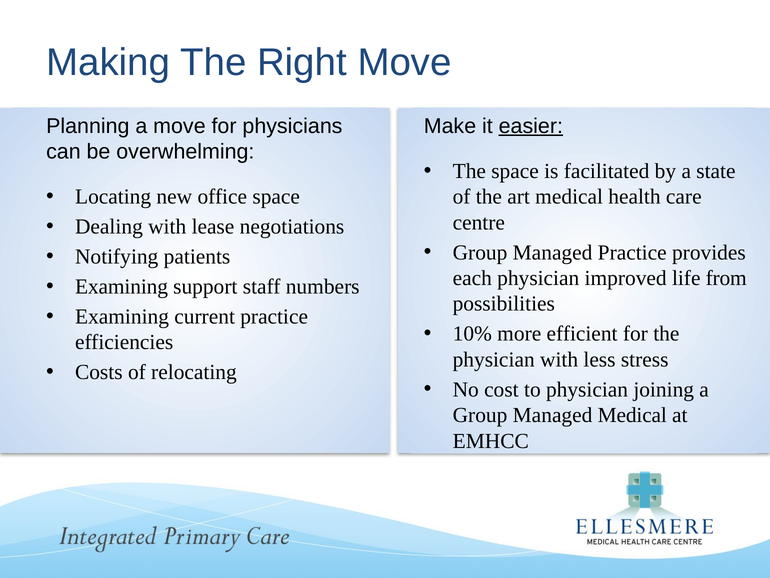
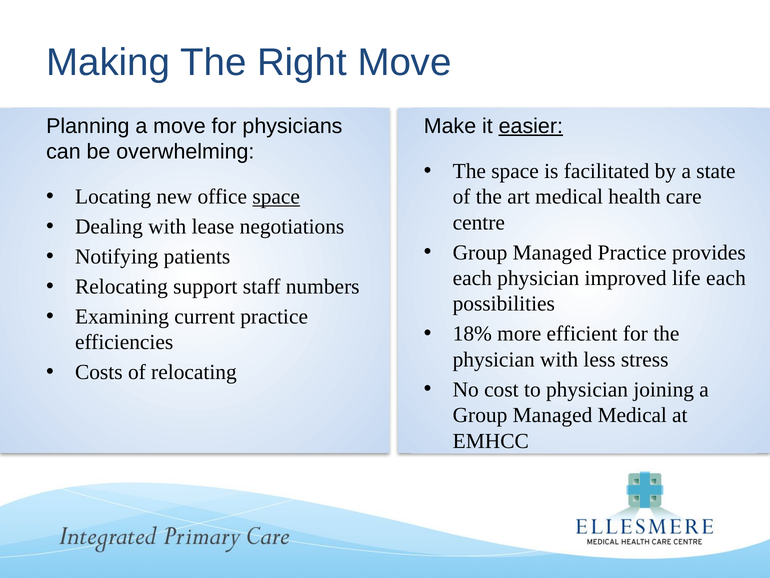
space underline: none -> present (276, 197)
life from: from -> each (726, 278)
Examining: Examining -> Relocating (121, 286)
10%: 10% -> 18% (472, 334)
